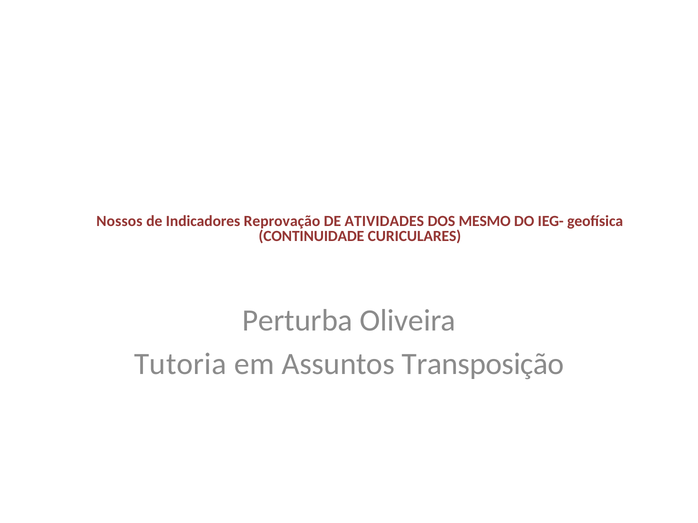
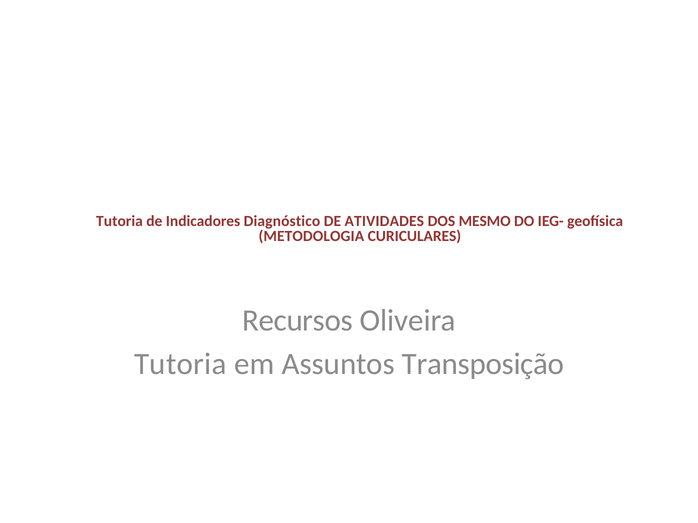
Nossos: Nossos -> Tutoria (119, 222)
Reprovação: Reprovação -> Diagnóstico (282, 222)
CONTINUIDADE: CONTINUIDADE -> METODOLOGIA (311, 236)
Perturba: Perturba -> Recursos (298, 321)
